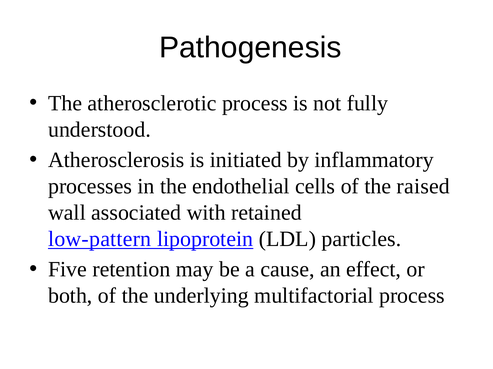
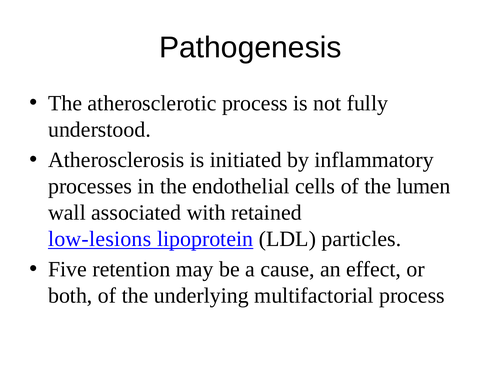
raised: raised -> lumen (424, 187)
low-pattern: low-pattern -> low-lesions (100, 239)
